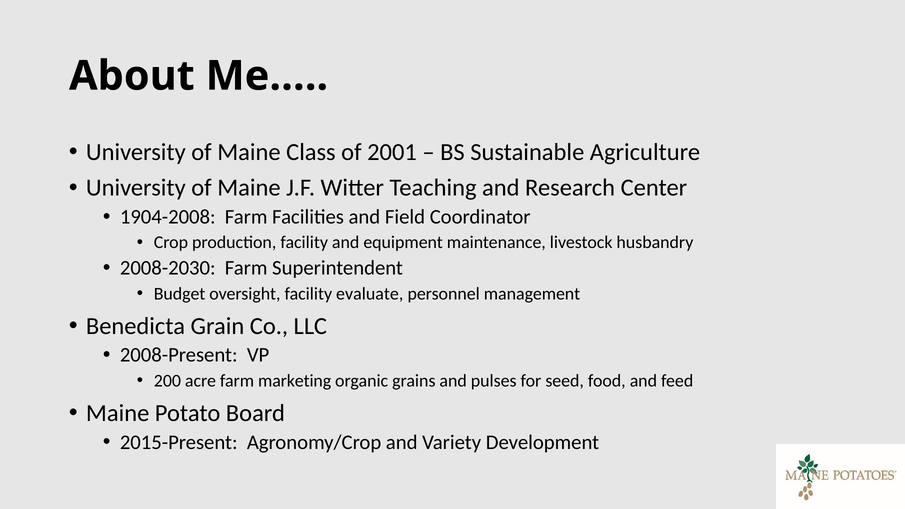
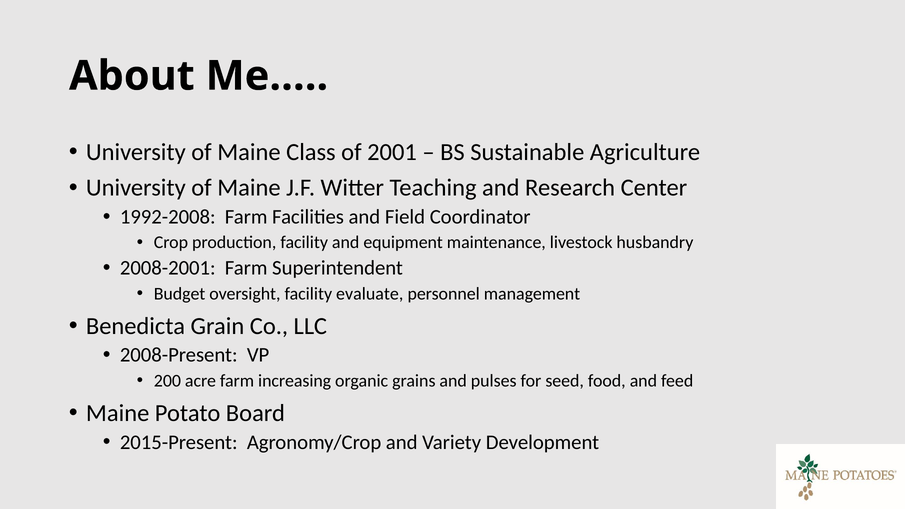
1904-2008: 1904-2008 -> 1992-2008 (168, 217)
2008-2030: 2008-2030 -> 2008-2001 (168, 268)
marketing: marketing -> increasing (295, 381)
